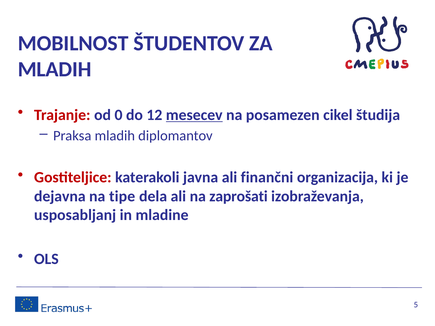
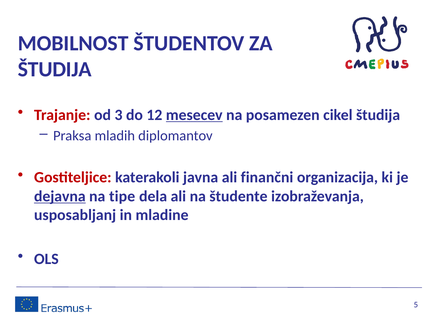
MLADIH: MLADIH -> ŠTUDIJA (55, 69)
0: 0 -> 3 (118, 115)
dejavna underline: none -> present (60, 196)
zaprošati: zaprošati -> študente (238, 196)
